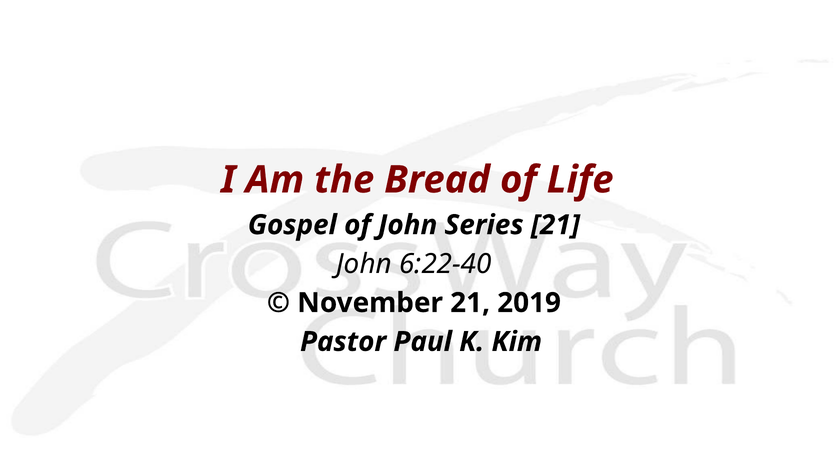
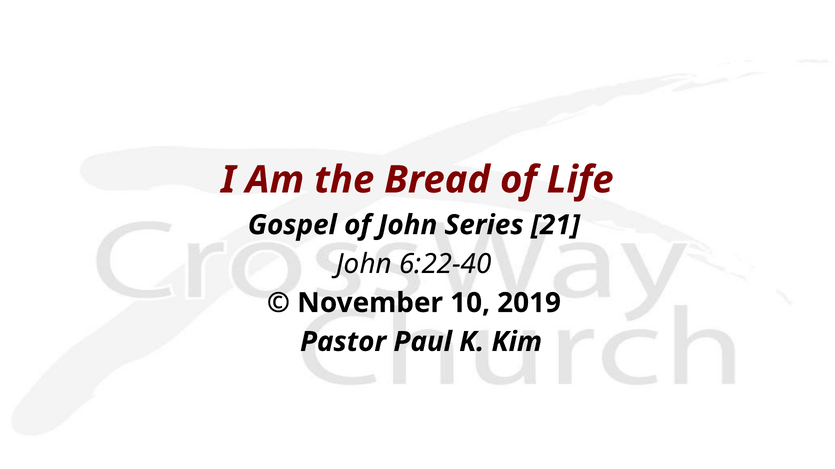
November 21: 21 -> 10 (470, 303)
